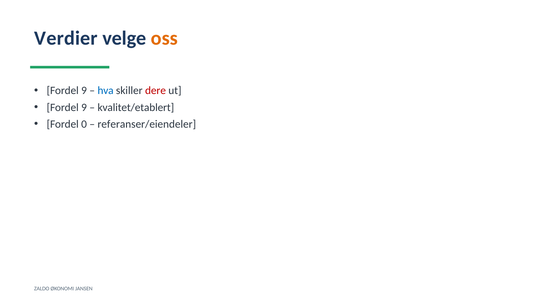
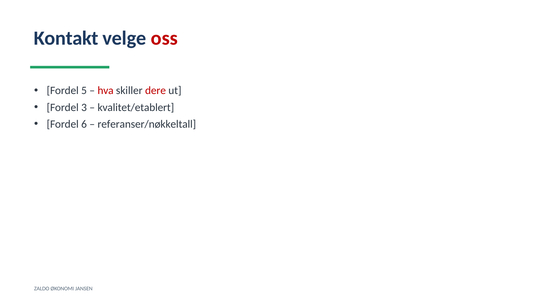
Verdier: Verdier -> Kontakt (66, 38)
oss colour: orange -> red (164, 38)
9: 9 -> 5 (84, 91)
hva colour: blue -> red (106, 91)
9: 9 -> 3 (84, 108)
0: 0 -> 6 (84, 124)
referanser/eiendeler: referanser/eiendeler -> referanser/nøkkeltall (147, 124)
